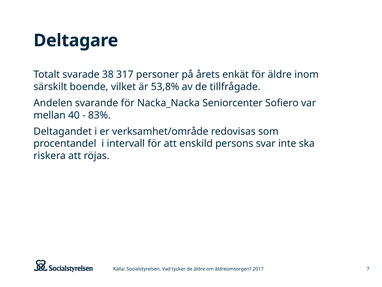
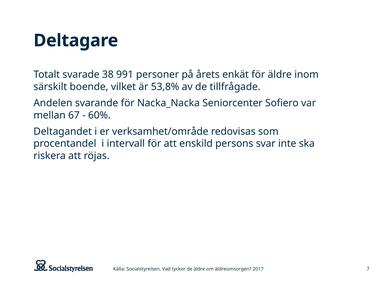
317: 317 -> 991 (125, 74)
40: 40 -> 67 (74, 115)
83%: 83% -> 60% (99, 115)
